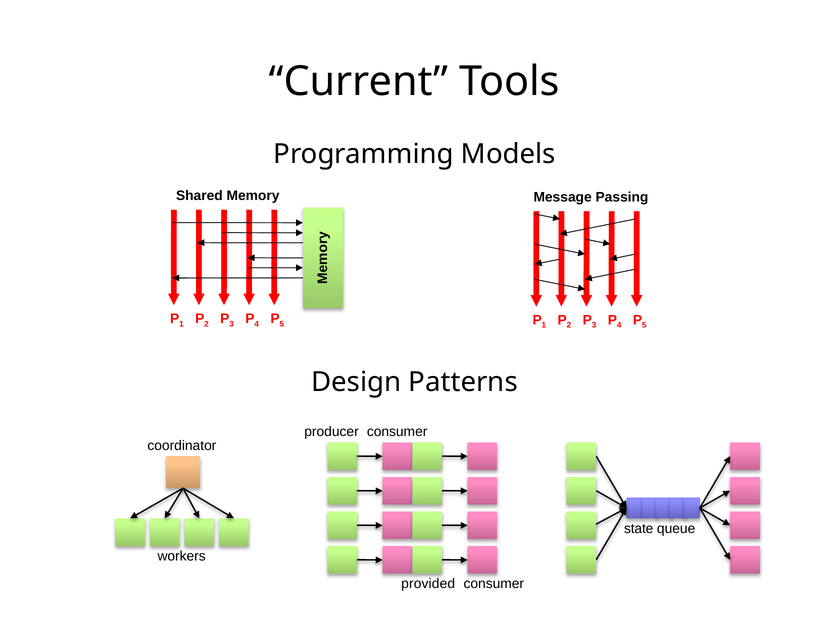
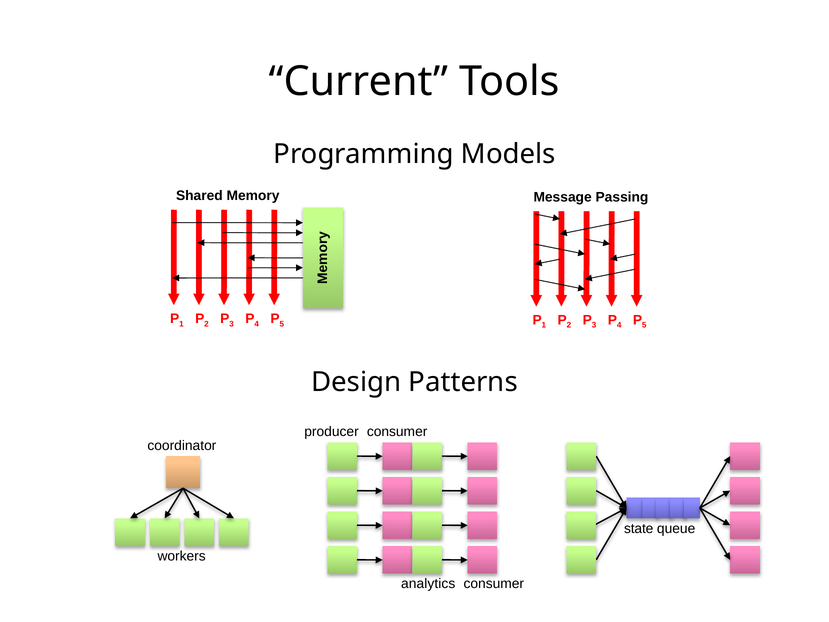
provided: provided -> analytics (428, 584)
